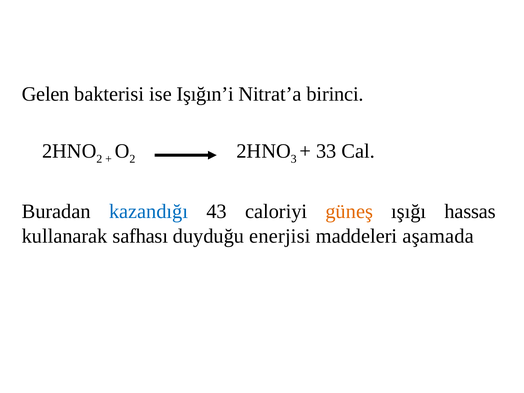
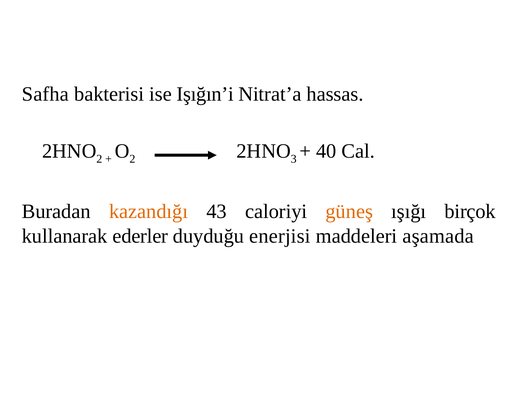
Gelen: Gelen -> Safha (45, 94)
birinci: birinci -> hassas (335, 94)
33: 33 -> 40 (326, 151)
kazandığı colour: blue -> orange (149, 212)
hassas: hassas -> birçok (470, 212)
safhası: safhası -> ederler (140, 236)
